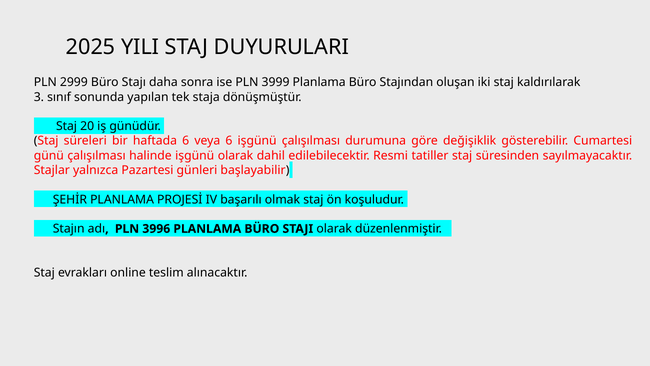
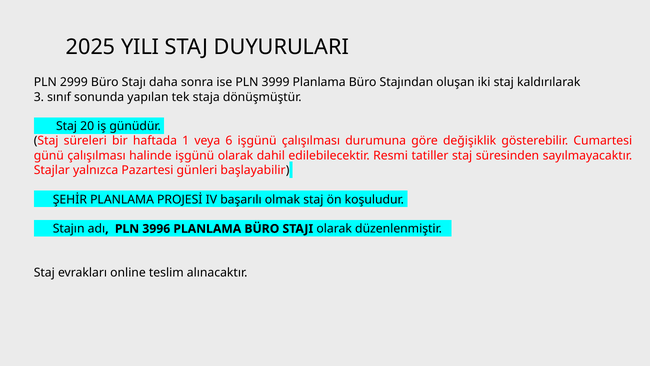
haftada 6: 6 -> 1 (186, 141)
